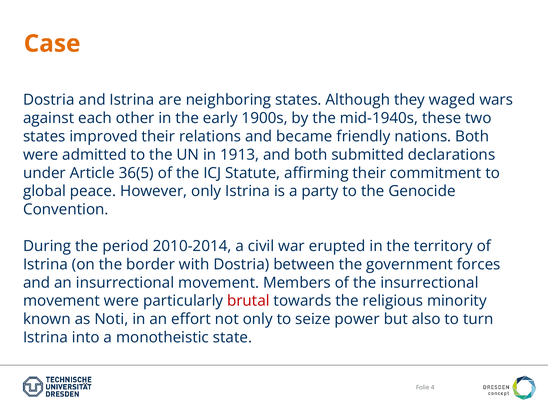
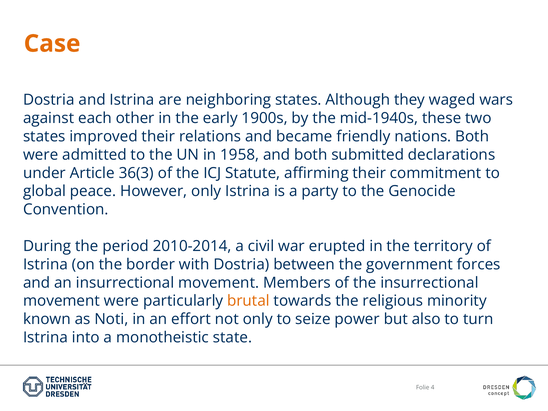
1913: 1913 -> 1958 (240, 155)
36(5: 36(5 -> 36(3 (136, 173)
brutal colour: red -> orange (248, 301)
